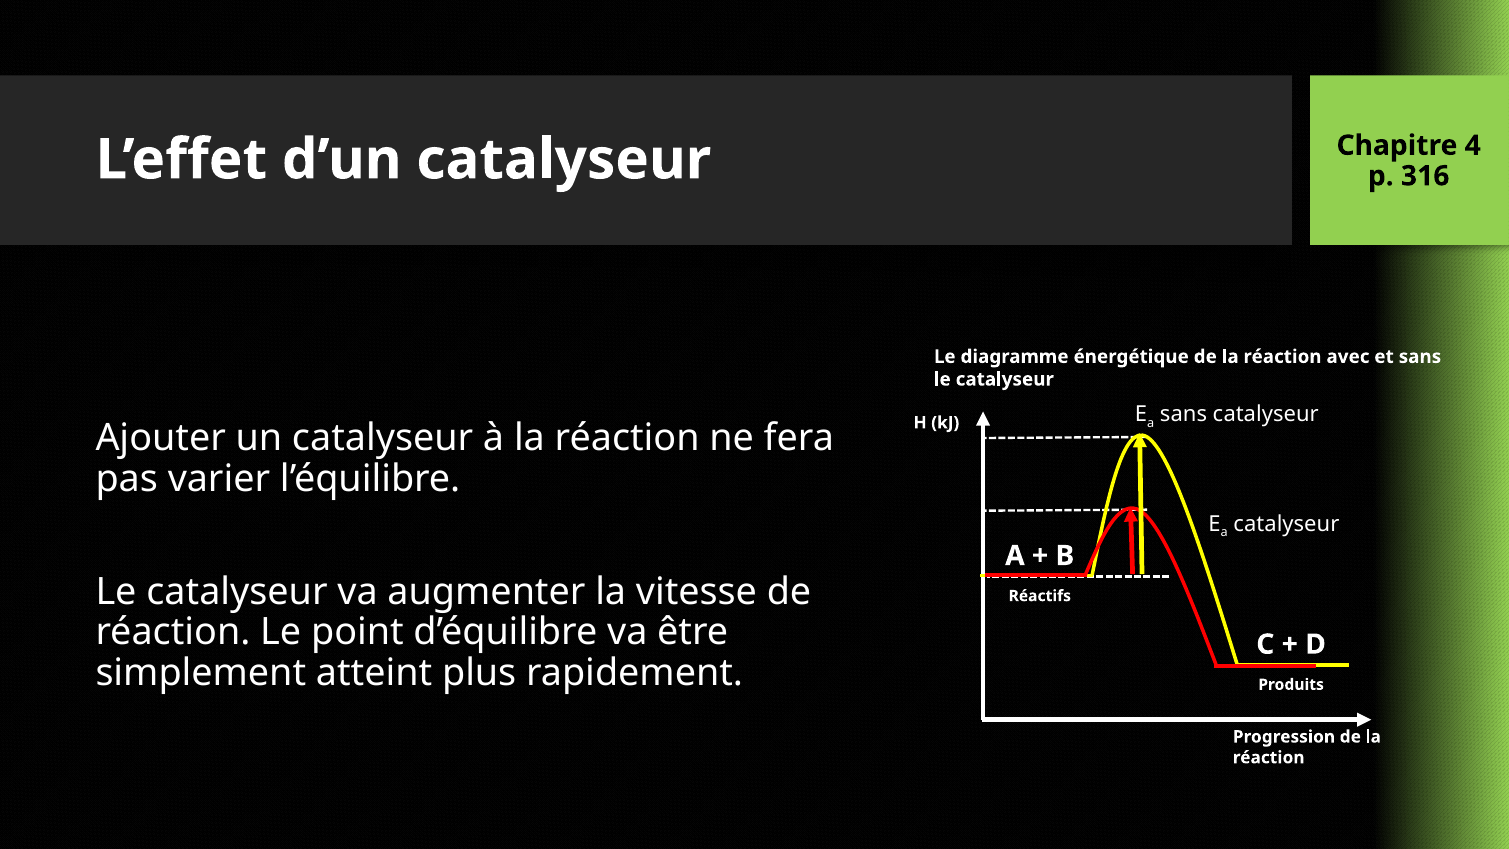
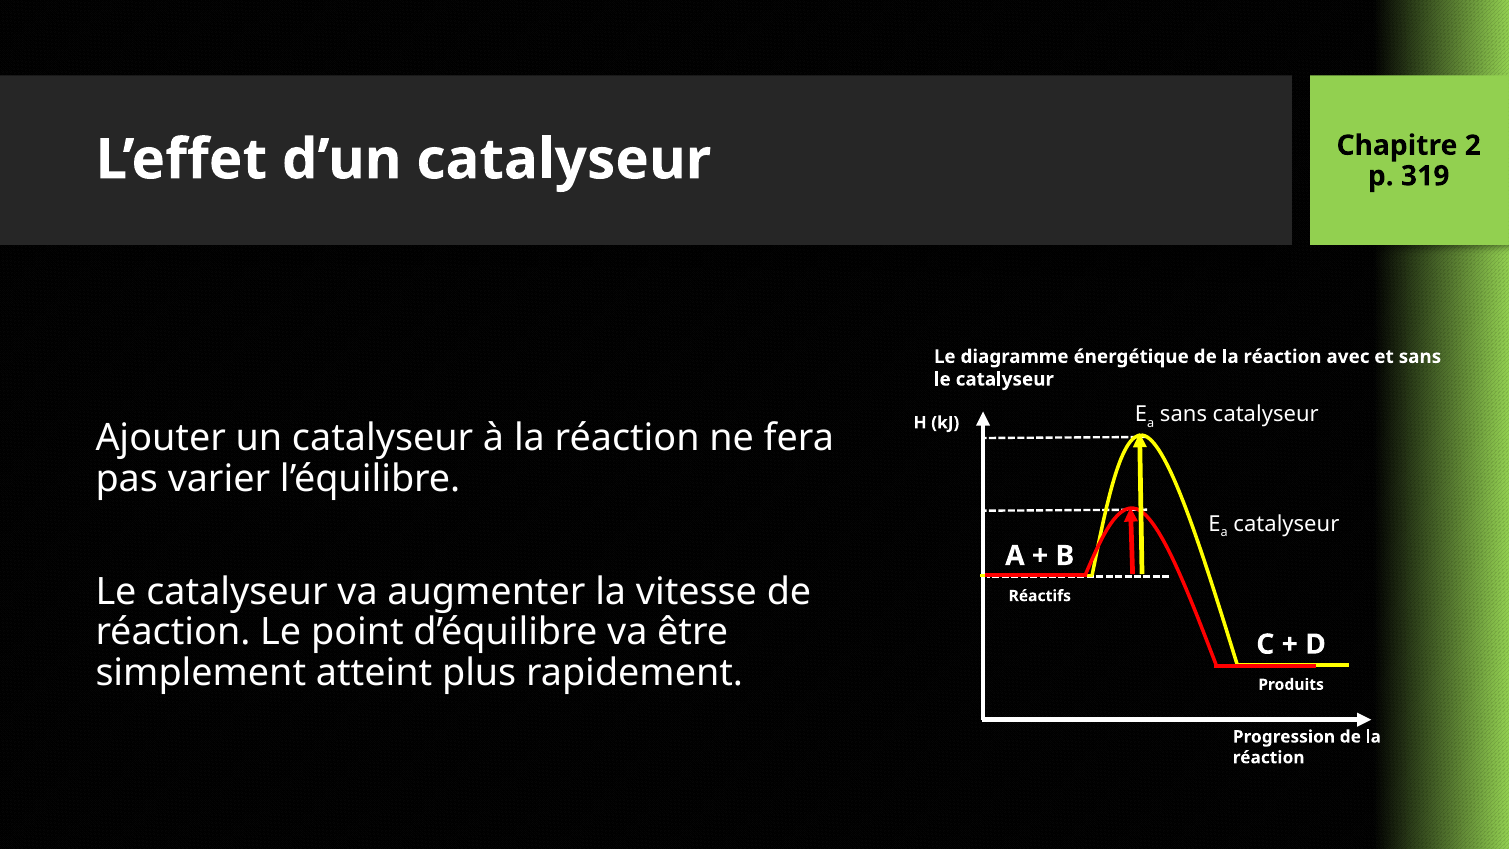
4: 4 -> 2 (1473, 145)
316: 316 -> 319 (1425, 176)
